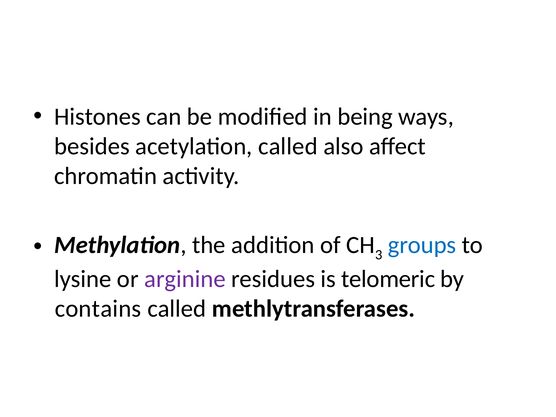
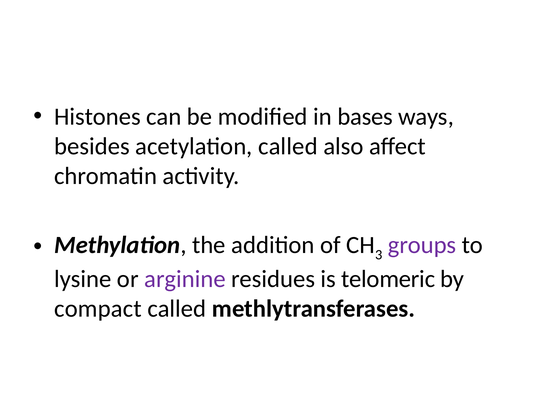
being: being -> bases (365, 117)
groups colour: blue -> purple (422, 245)
contains: contains -> compact (98, 309)
